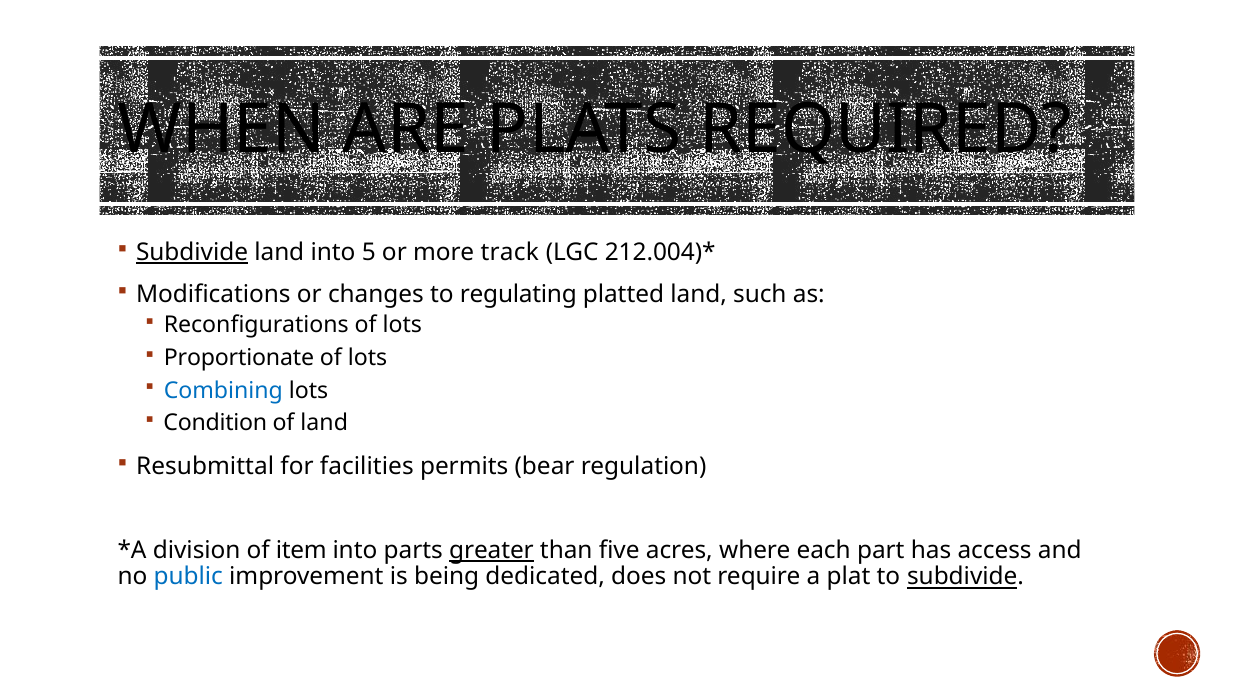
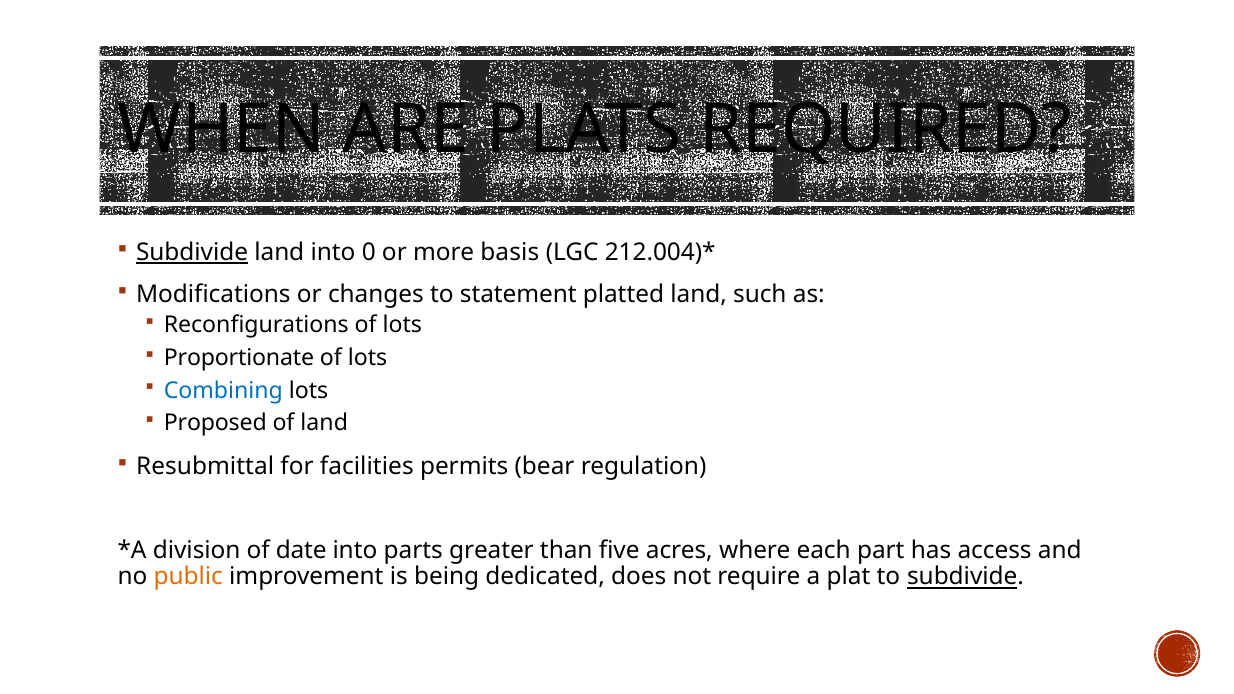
5: 5 -> 0 (369, 253)
track: track -> basis (510, 253)
regulating: regulating -> statement (518, 294)
Condition: Condition -> Proposed (215, 423)
item: item -> date (301, 551)
greater underline: present -> none (491, 551)
public colour: blue -> orange (188, 577)
